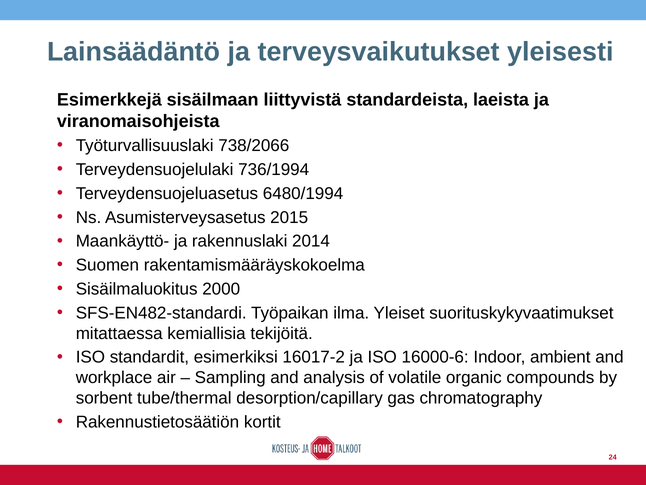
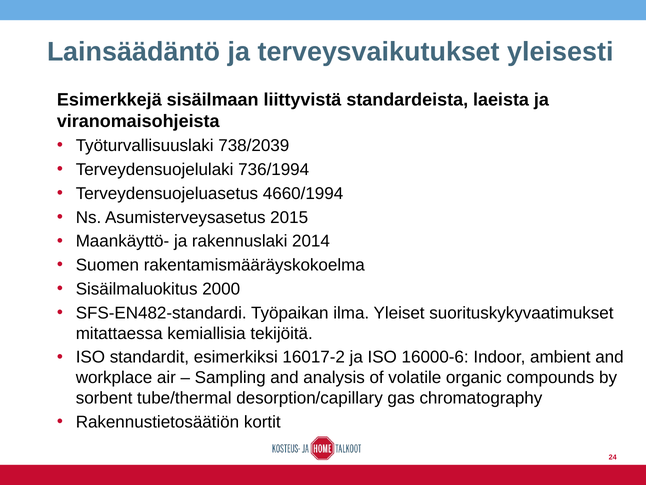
738/2066: 738/2066 -> 738/2039 (254, 146)
6480/1994: 6480/1994 -> 4660/1994 (303, 193)
